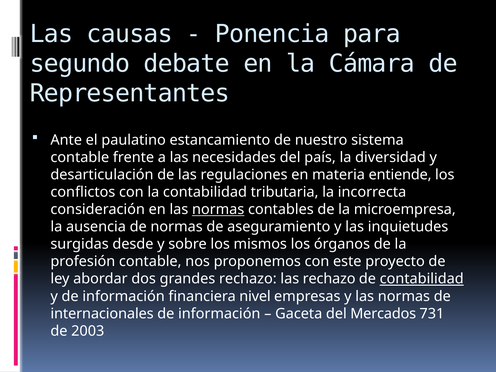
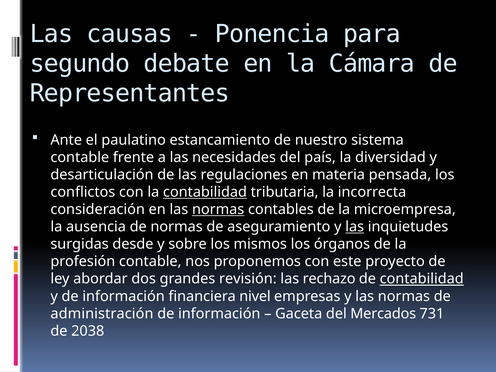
entiende: entiende -> pensada (400, 175)
contabilidad underline: none -> present (205, 192)
las underline: none -> present (355, 227)
grandes rechazo: rechazo -> revisión (248, 279)
internacionales: internacionales -> administración (102, 314)
2003: 2003 -> 2038 (88, 331)
